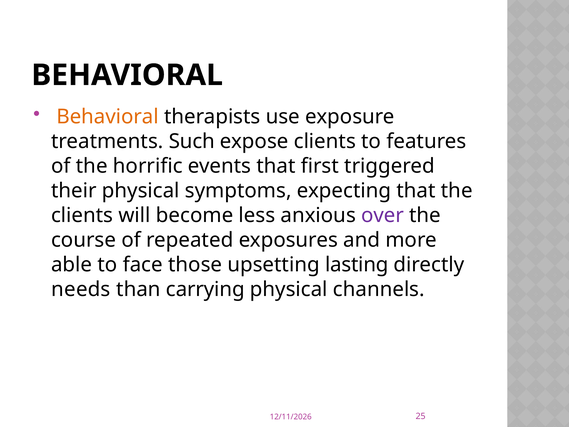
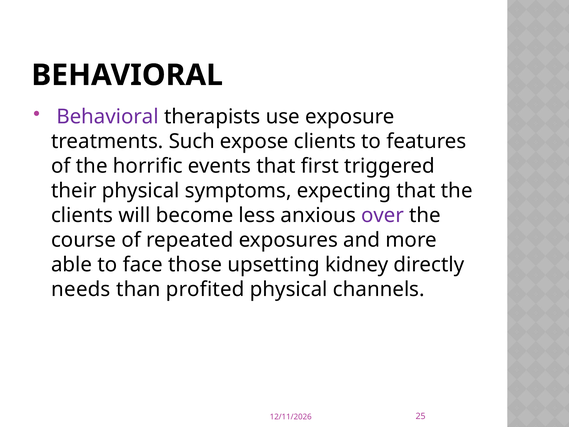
Behavioral colour: orange -> purple (108, 117)
lasting: lasting -> kidney (357, 265)
carrying: carrying -> profited (205, 289)
